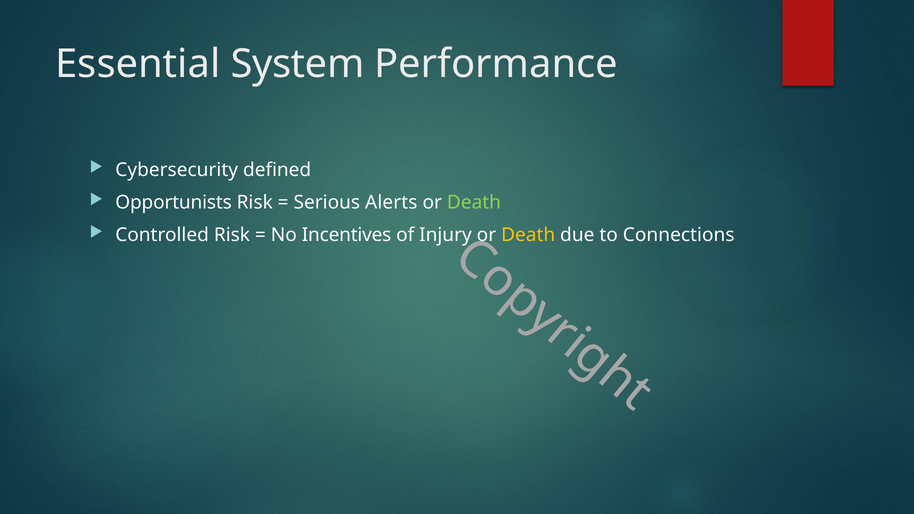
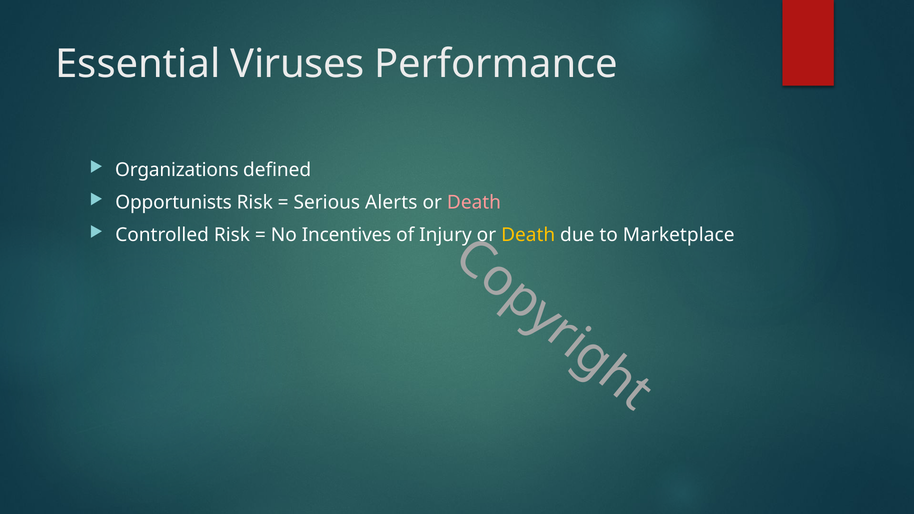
System: System -> Viruses (297, 64)
Cybersecurity: Cybersecurity -> Organizations (177, 170)
Death colour: light green -> pink (474, 202)
Connections: Connections -> Marketplace (679, 235)
